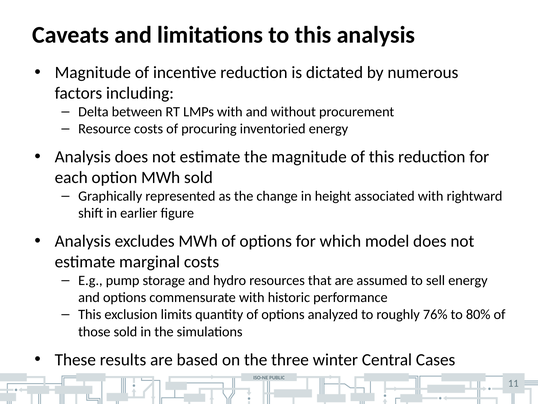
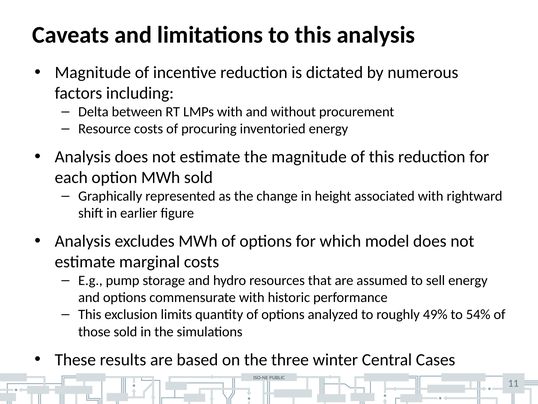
76%: 76% -> 49% (435, 314)
80%: 80% -> 54% (478, 314)
